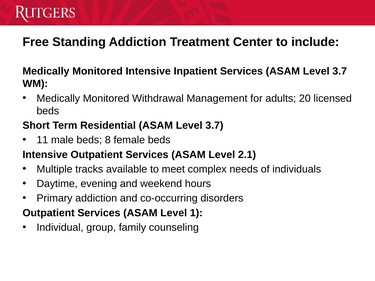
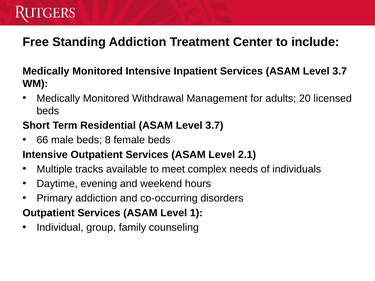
11: 11 -> 66 (42, 140)
